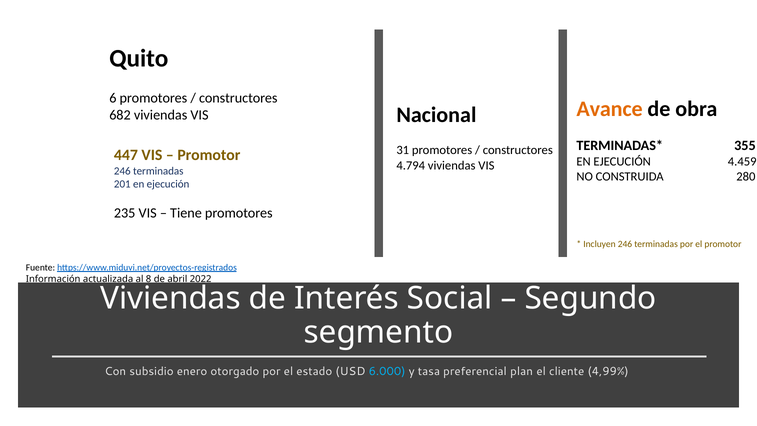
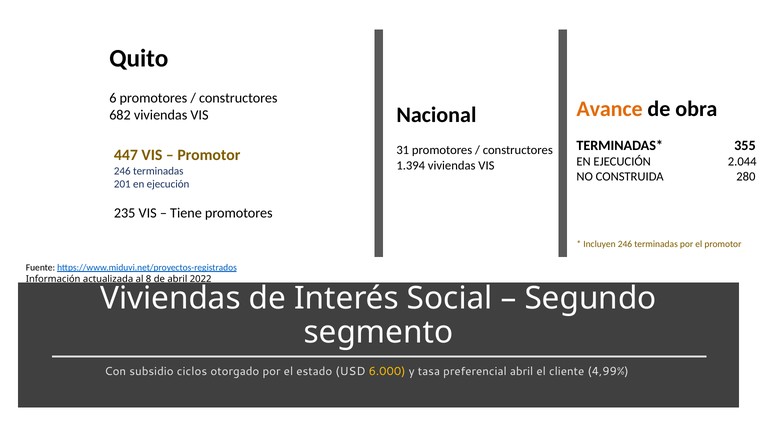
4.459: 4.459 -> 2.044 (742, 161)
4.794: 4.794 -> 1.394 (411, 165)
enero: enero -> ciclos (192, 371)
6.000 colour: light blue -> yellow (387, 371)
preferencial plan: plan -> abril (522, 371)
